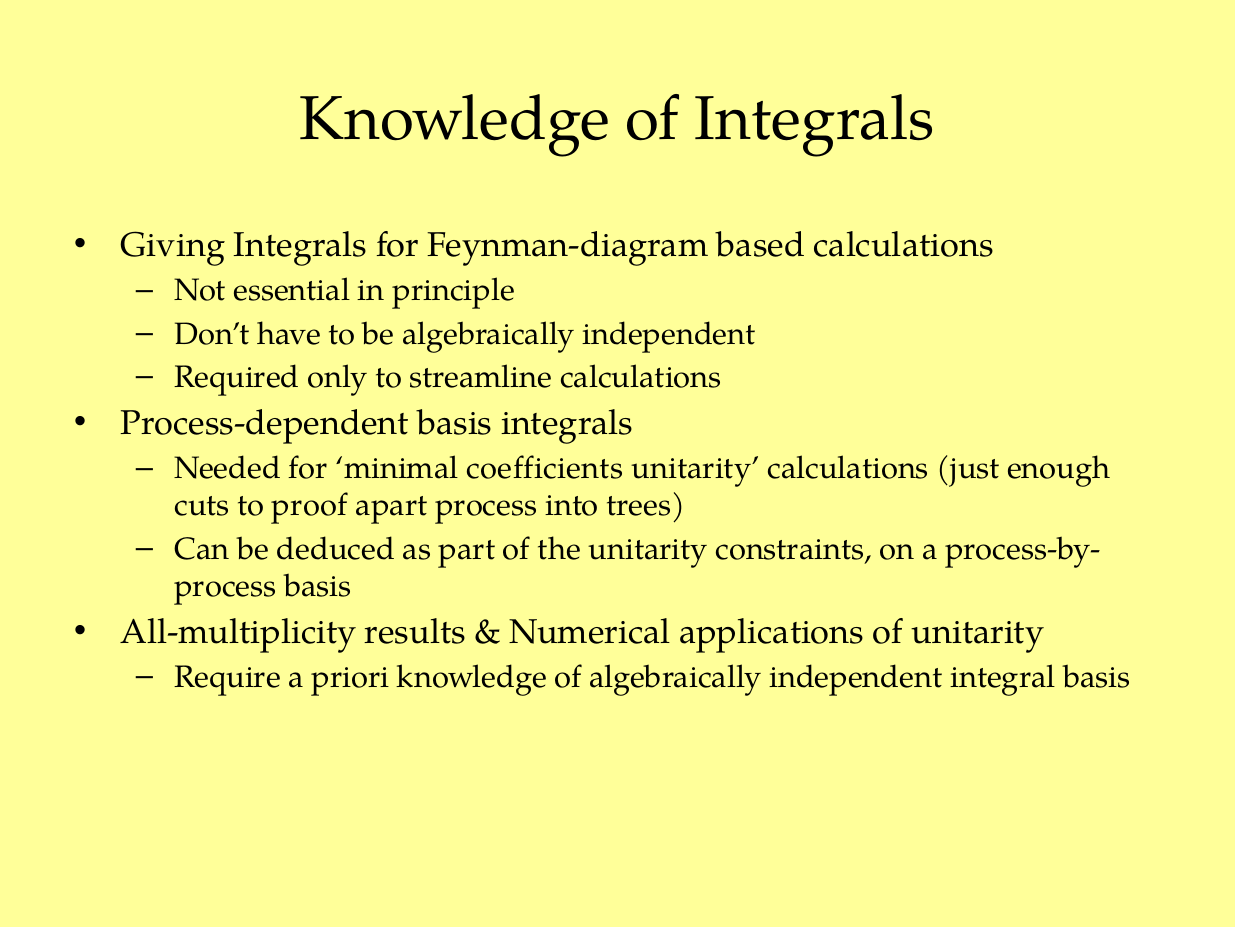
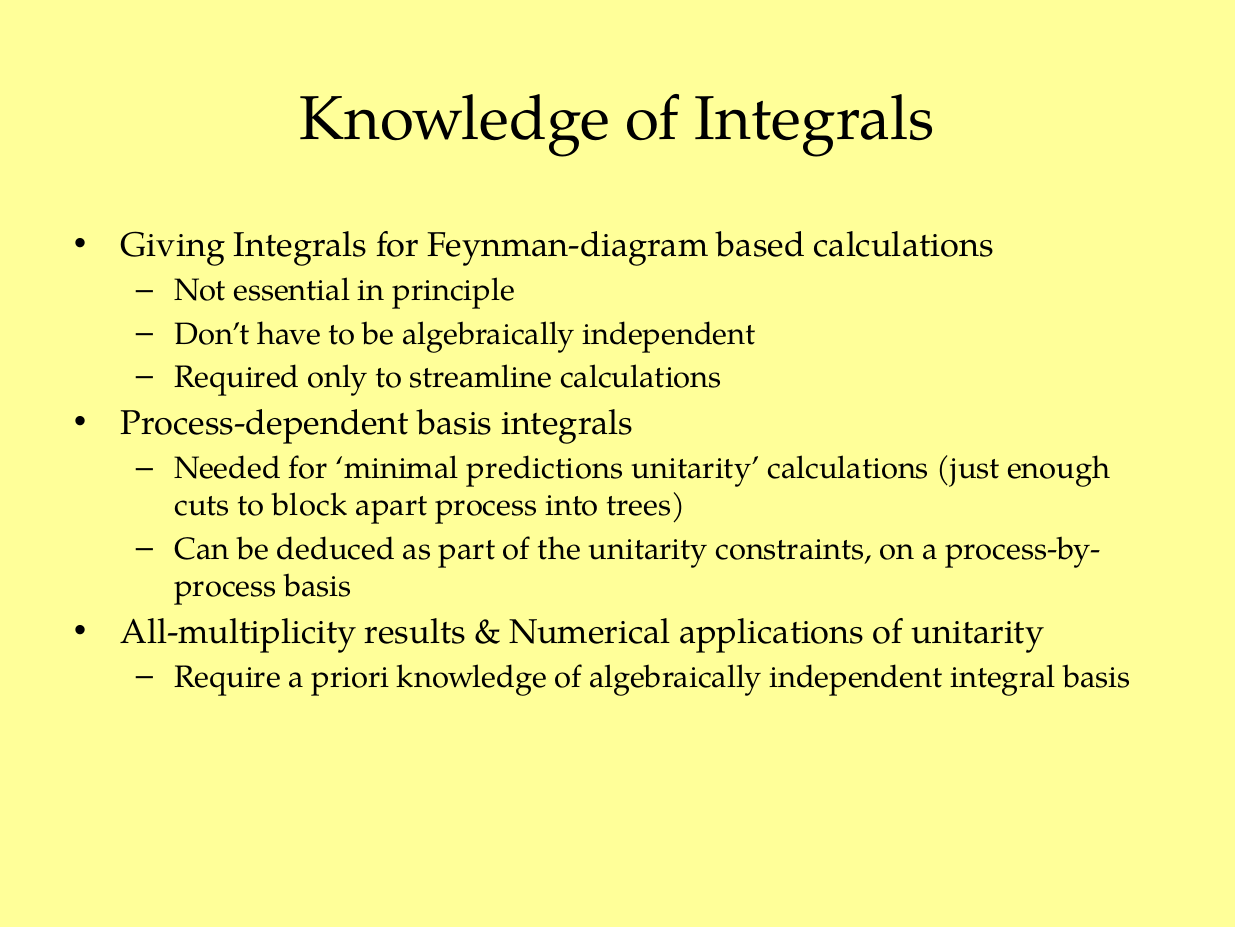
coefficients: coefficients -> predictions (545, 468)
proof: proof -> block (310, 505)
